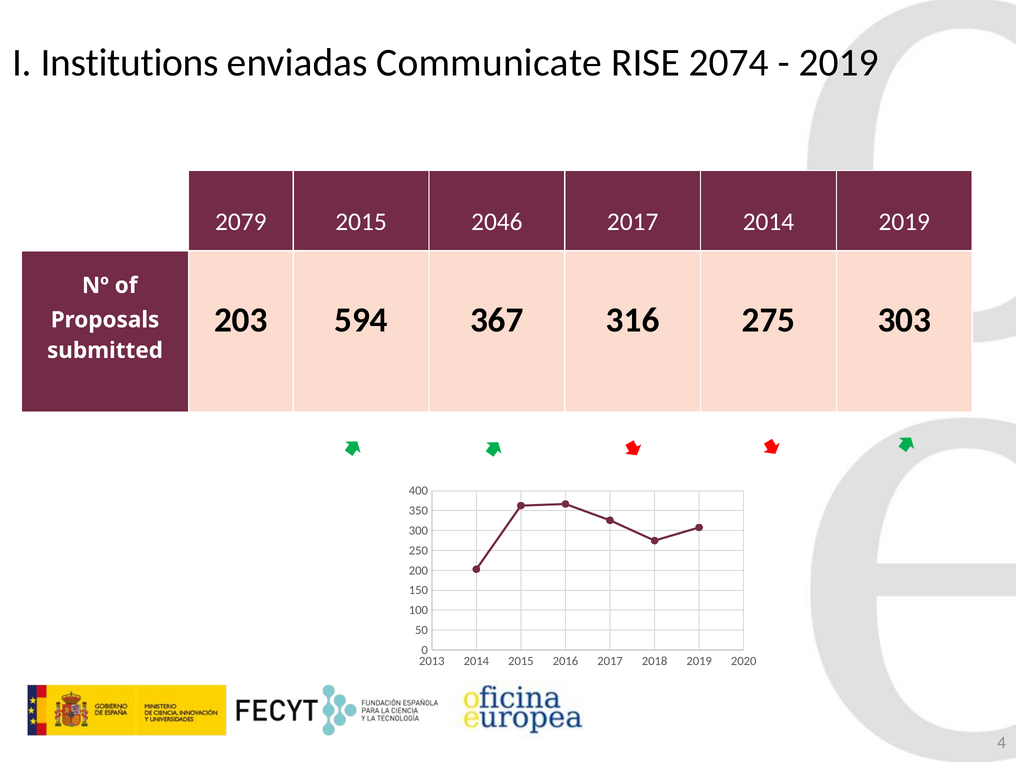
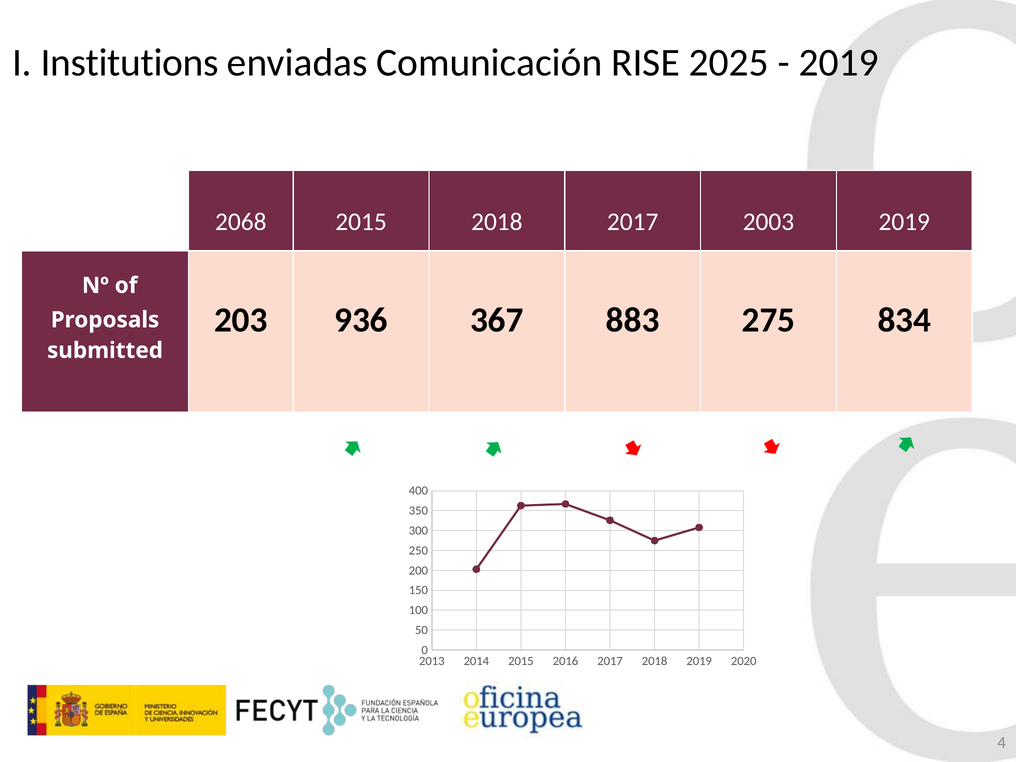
Communicate: Communicate -> Comunicación (489, 63)
2074: 2074 -> 2025 (729, 63)
2079: 2079 -> 2068 (241, 222)
2015 2046: 2046 -> 2018 (497, 222)
2017 2014: 2014 -> 2003 (768, 222)
594: 594 -> 936 (361, 320)
316: 316 -> 883 (633, 320)
303: 303 -> 834 (904, 320)
